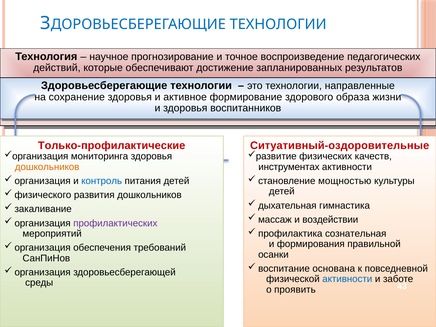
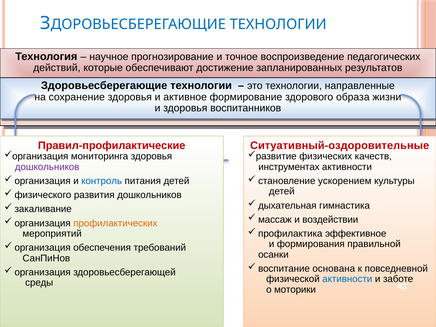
Только-профилактические: Только-профилактические -> Правил-профилактические (112, 145)
дошкольников colour: orange -> purple (47, 167)
мощностью: мощностью -> ускорением (345, 181)
профилактических colour: purple -> orange (115, 223)
сознательная: сознательная -> эффективное (356, 234)
проявить: проявить -> моторики (295, 290)
